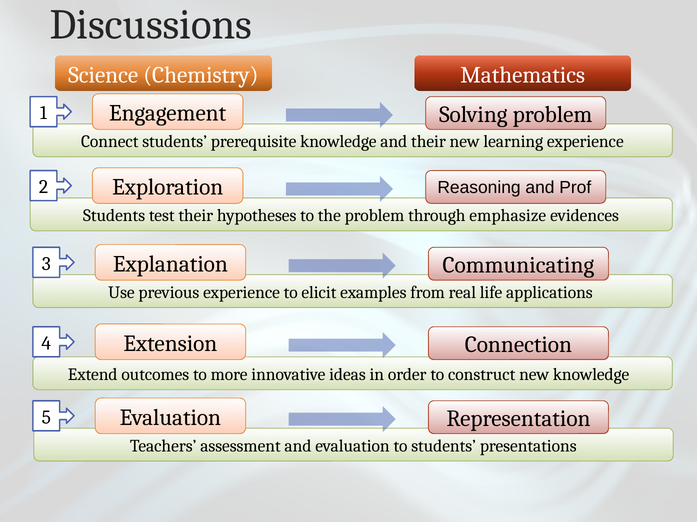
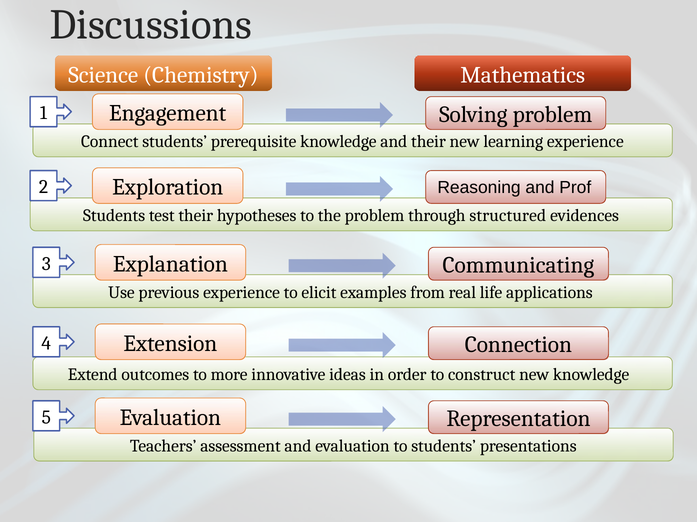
emphasize: emphasize -> structured (508, 216)
